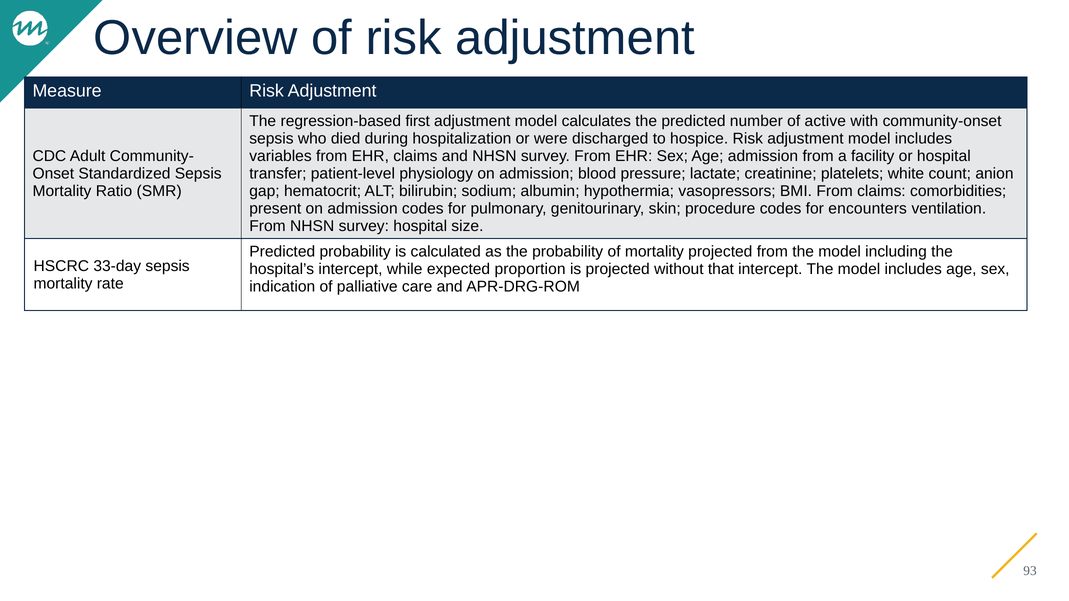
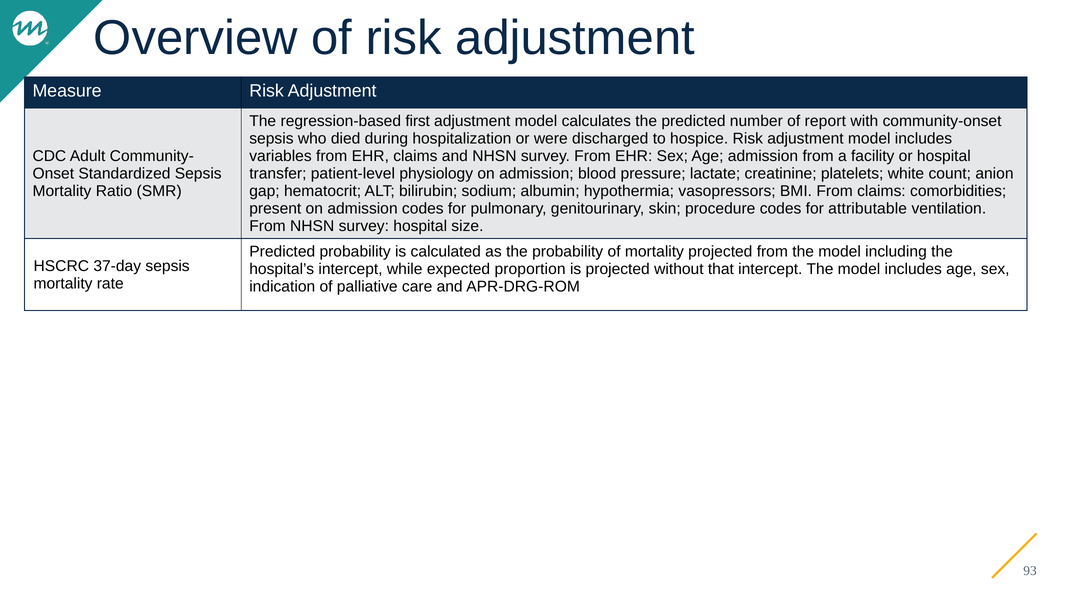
active: active -> report (825, 121)
encounters: encounters -> attributable (868, 209)
33-day: 33-day -> 37-day (117, 266)
